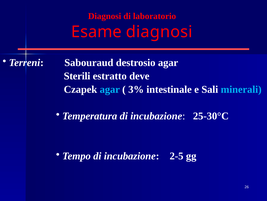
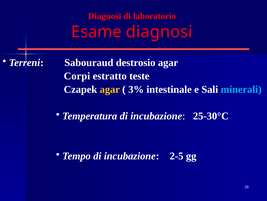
Sterili: Sterili -> Corpi (77, 76)
deve: deve -> teste (139, 76)
agar colour: light blue -> yellow (110, 89)
